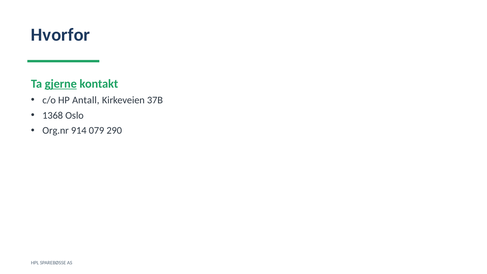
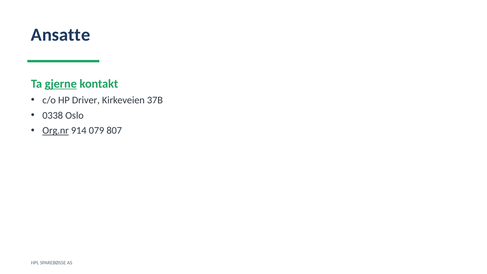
Hvorfor: Hvorfor -> Ansatte (61, 35)
Antall: Antall -> Driver (86, 100)
1368: 1368 -> 0338 (53, 115)
Org.nr underline: none -> present (56, 131)
290: 290 -> 807 (114, 131)
